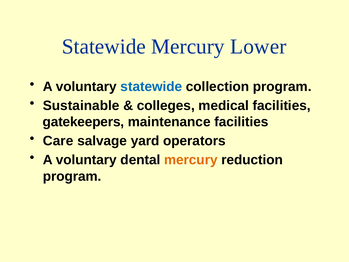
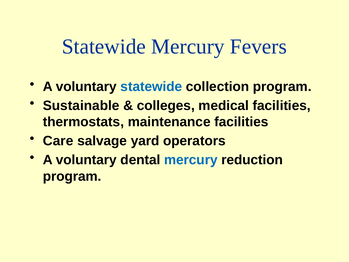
Lower: Lower -> Fevers (258, 47)
gatekeepers: gatekeepers -> thermostats (83, 122)
mercury colour: orange -> blue (191, 160)
